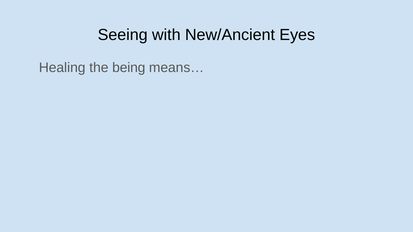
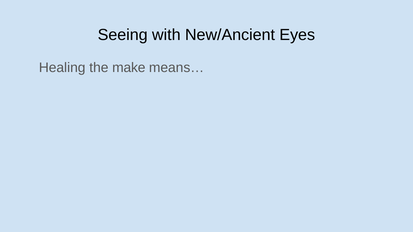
being: being -> make (129, 68)
